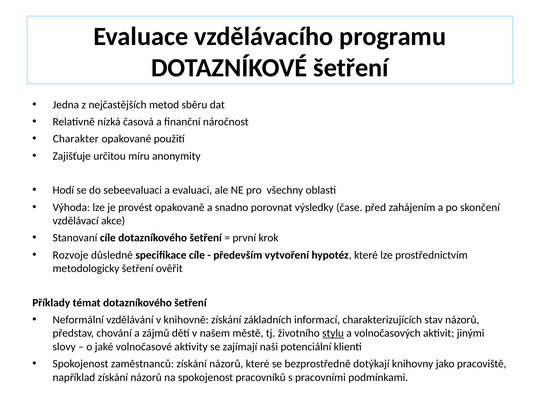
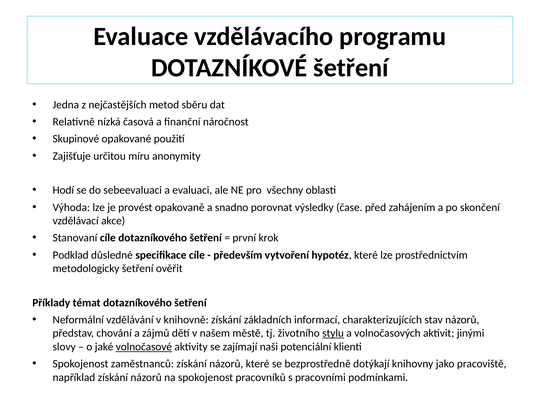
Charakter: Charakter -> Skupinové (76, 139)
Rozvoje: Rozvoje -> Podklad (71, 255)
volnočasové underline: none -> present (144, 347)
